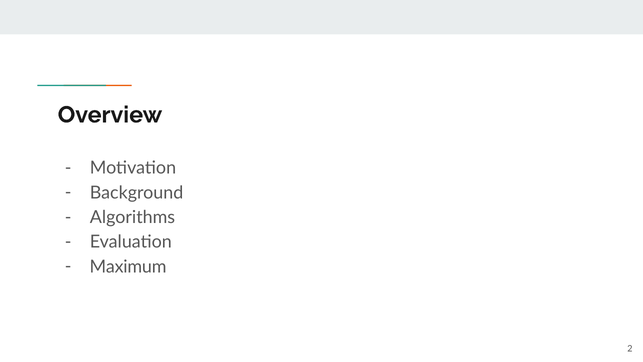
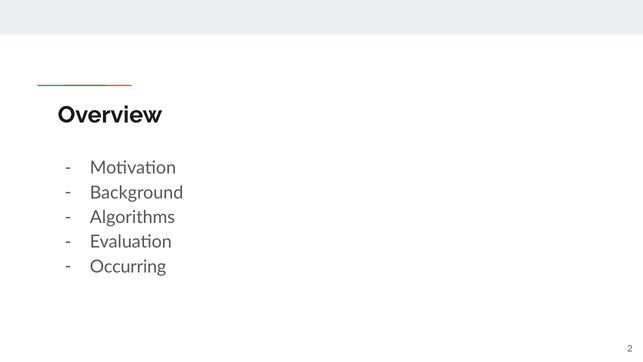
Maximum: Maximum -> Occurring (128, 266)
